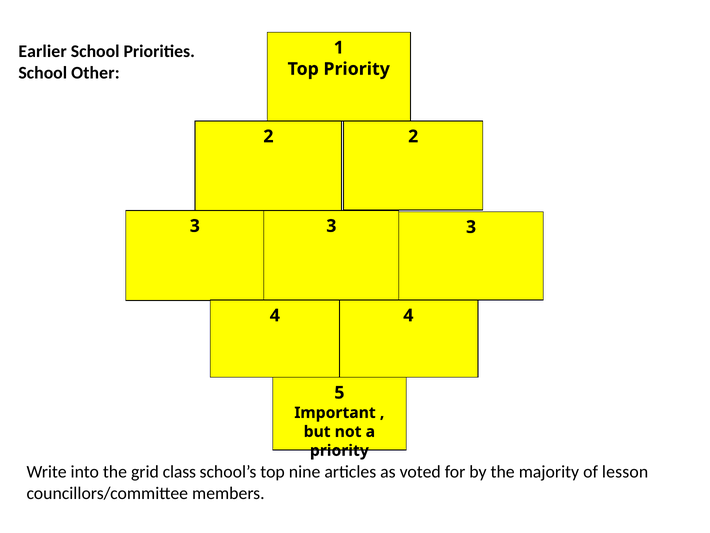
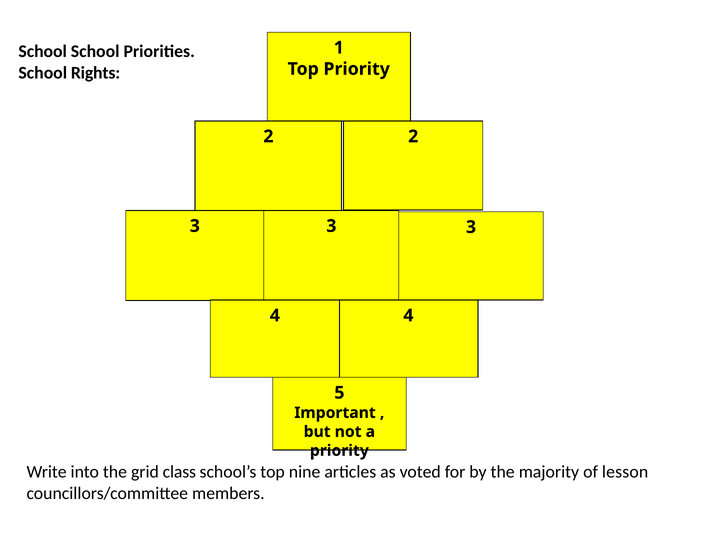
Earlier: Earlier -> School (43, 51)
Other: Other -> Rights (96, 73)
